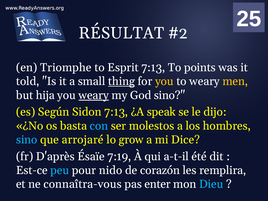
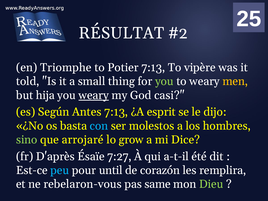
Esprit: Esprit -> Potier (123, 68)
points: points -> vipère (200, 68)
thing underline: present -> none (122, 81)
you colour: yellow -> light green (164, 81)
God sino: sino -> casi (169, 95)
Sidon: Sidon -> Antes (87, 112)
speak: speak -> esprit (161, 112)
sino colour: light blue -> light green (27, 140)
7:19: 7:19 -> 7:27 (119, 156)
nido: nido -> until (111, 170)
connaîtra-vous: connaîtra-vous -> rebelaron-vous (83, 184)
enter: enter -> same (158, 184)
Dieu colour: light blue -> light green (211, 184)
